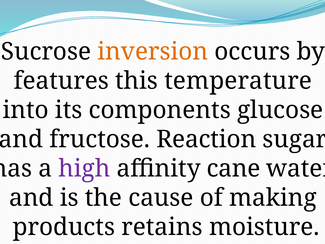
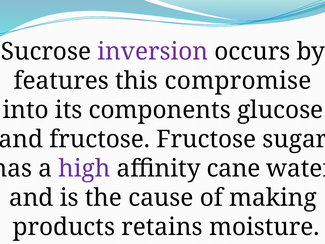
inversion colour: orange -> purple (153, 51)
temperature: temperature -> compromise (238, 81)
fructose Reaction: Reaction -> Fructose (206, 139)
